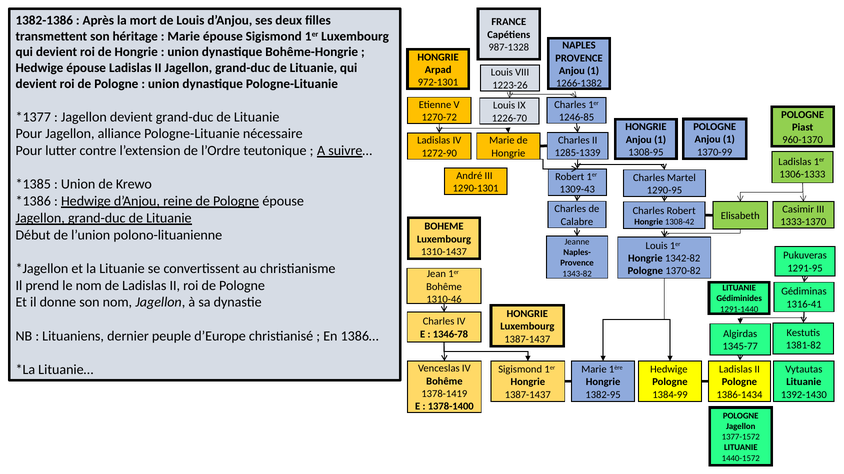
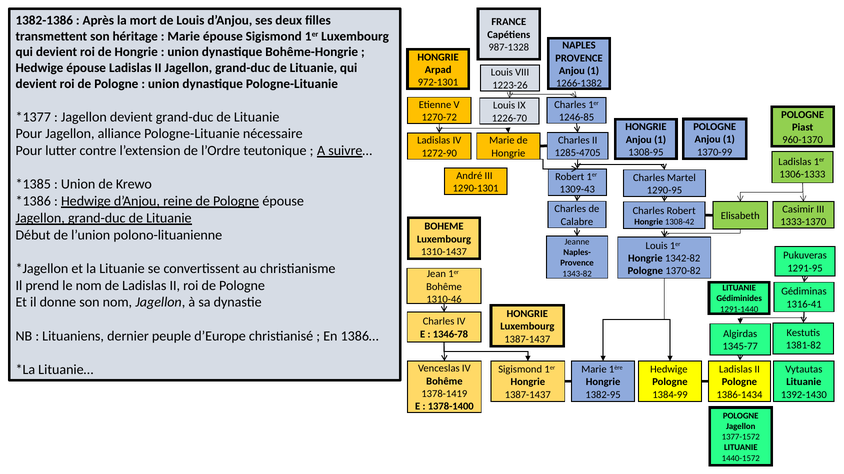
1285-1339: 1285-1339 -> 1285-4705 (578, 153)
